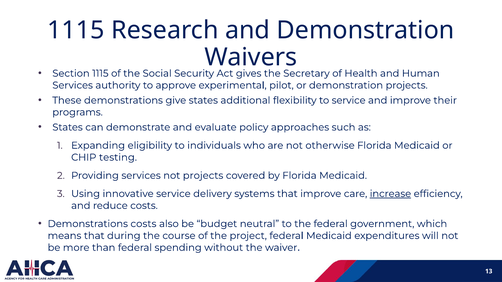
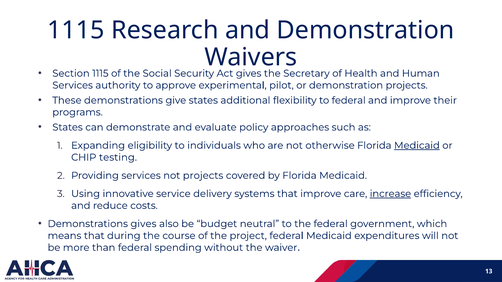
to service: service -> federal (349, 100)
Medicaid underline: none -> present (417, 146)
Demonstrations costs: costs -> gives (143, 224)
